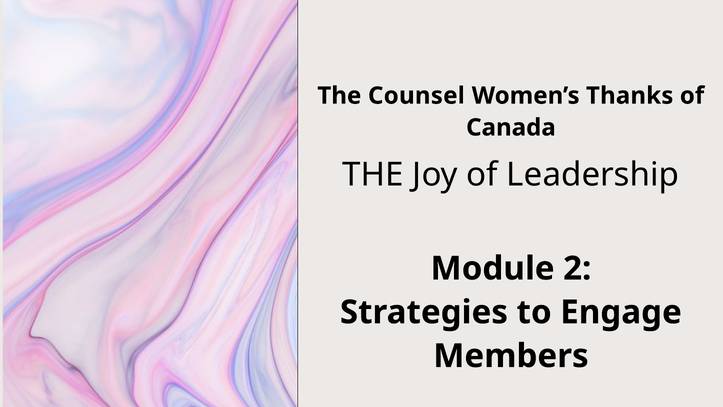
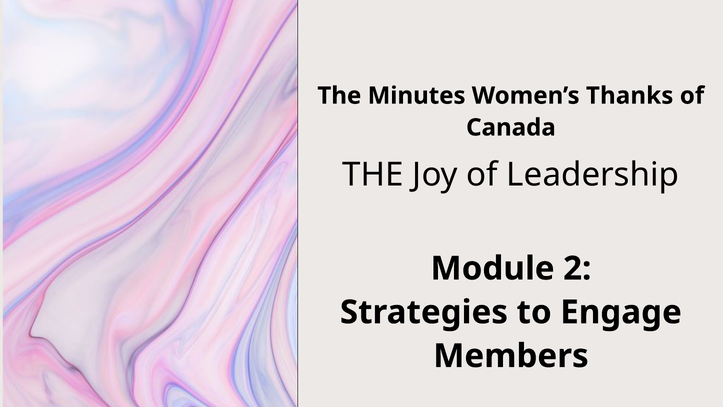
Counsel: Counsel -> Minutes (417, 96)
